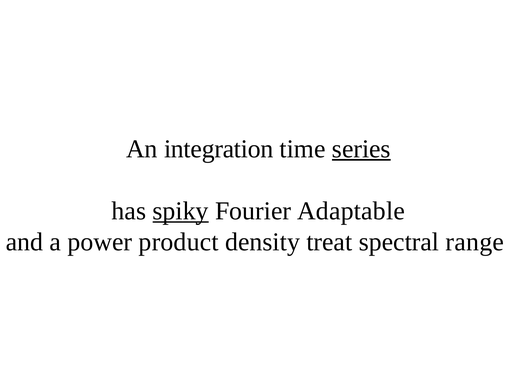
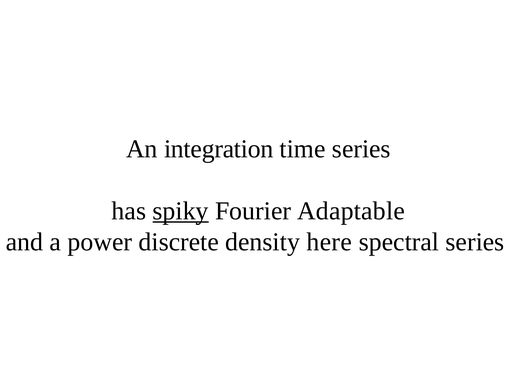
series underline: present -> none (361, 149)
product: product -> discrete (179, 242)
treat: treat -> here (329, 242)
spectral range: range -> series (475, 242)
